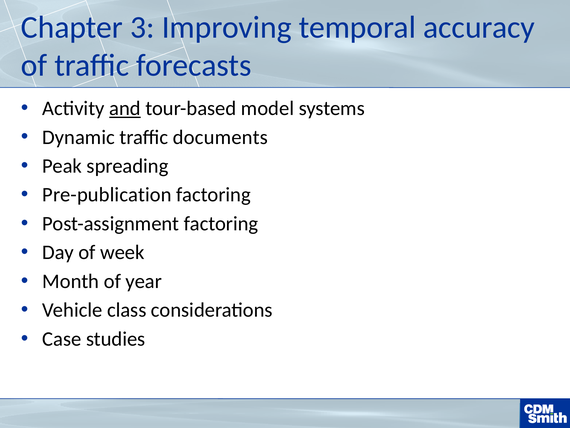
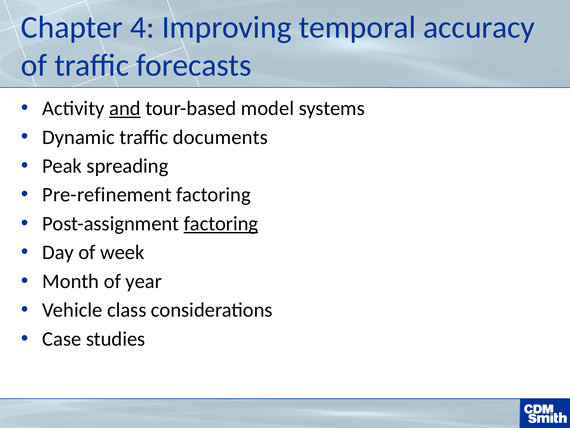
3: 3 -> 4 (142, 27)
Pre-publication: Pre-publication -> Pre-refinement (107, 195)
factoring underline: none -> present (221, 223)
